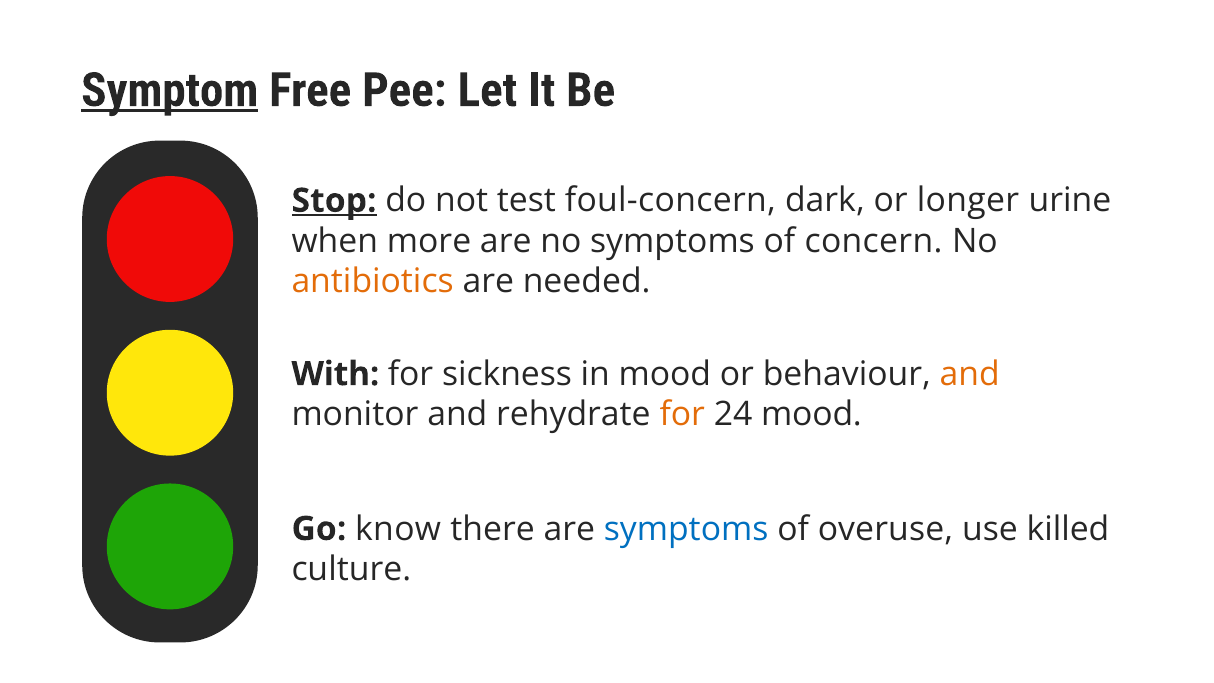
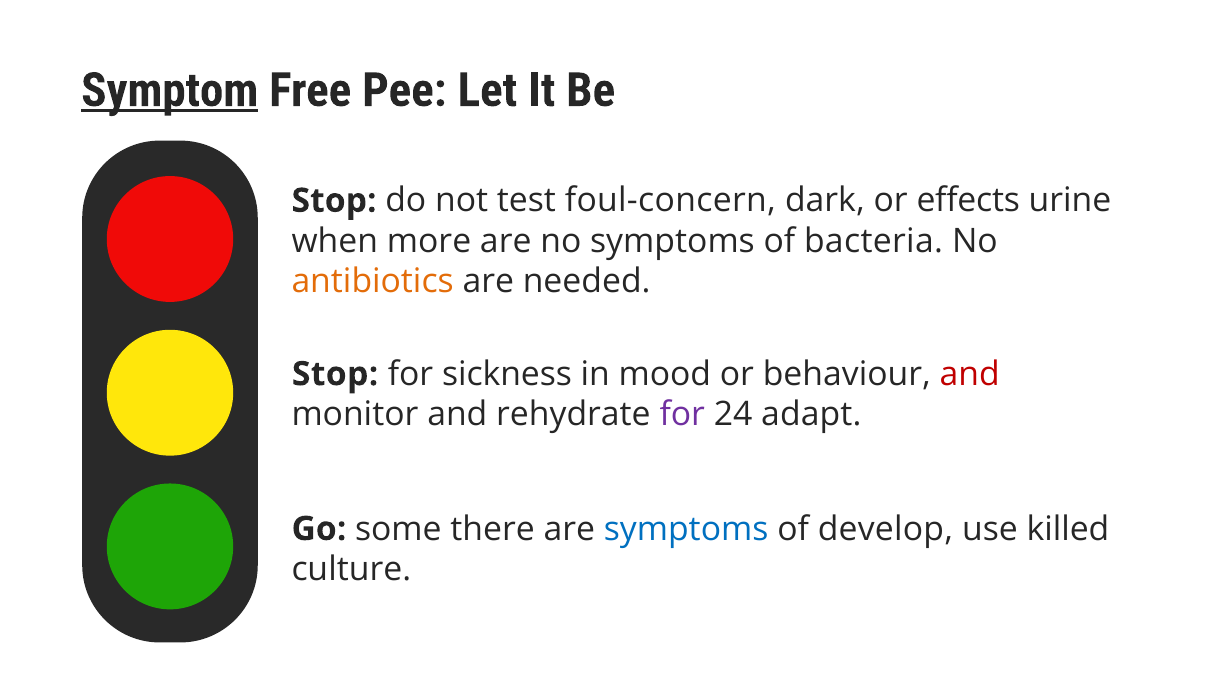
Stop underline: present -> none (334, 201)
longer: longer -> effects (968, 201)
concern: concern -> bacteria (874, 241)
With: With -> Stop (335, 374)
and colour: orange -> red (970, 374)
for colour: orange -> purple (682, 414)
24 mood: mood -> adapt (811, 414)
know: know -> some (398, 529)
overuse: overuse -> develop (885, 529)
